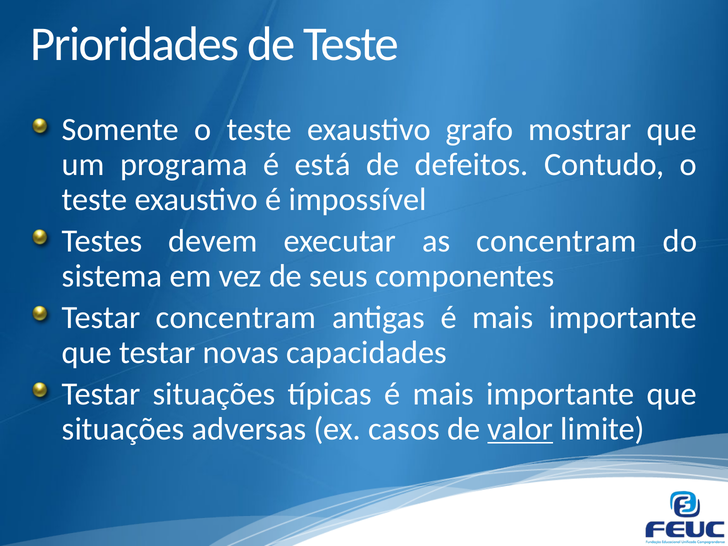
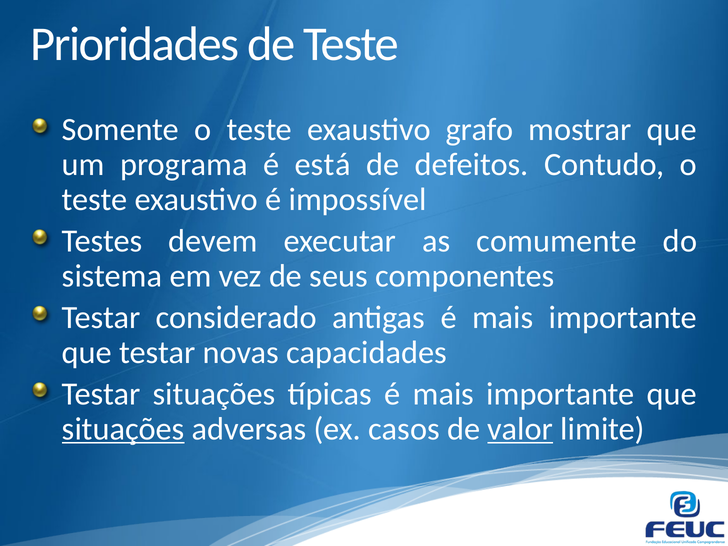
as concentram: concentram -> comumente (557, 241)
Testar concentram: concentram -> considerado (236, 317)
situações underline: none -> present (123, 429)
